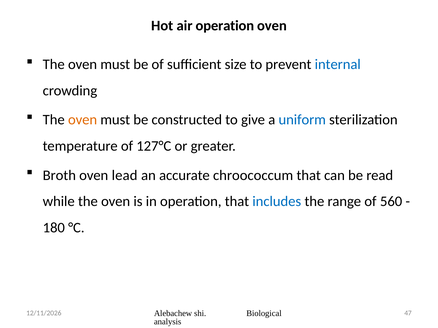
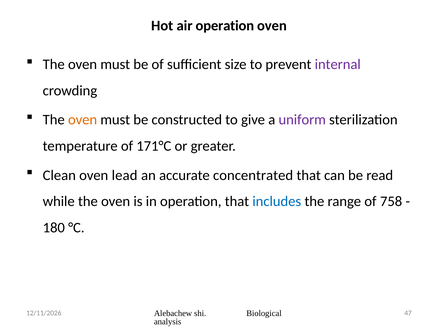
internal colour: blue -> purple (338, 65)
uniform colour: blue -> purple (302, 120)
127°C: 127°C -> 171°C (154, 146)
Broth: Broth -> Clean (59, 175)
chroococcum: chroococcum -> concentrated (253, 175)
560: 560 -> 758 (391, 202)
